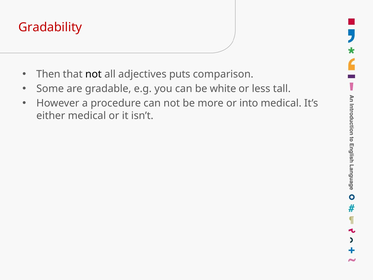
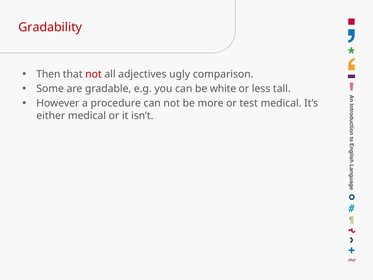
not colour: black -> red (93, 74)
puts: puts -> ugly (180, 74)
into: into -> test (249, 103)
